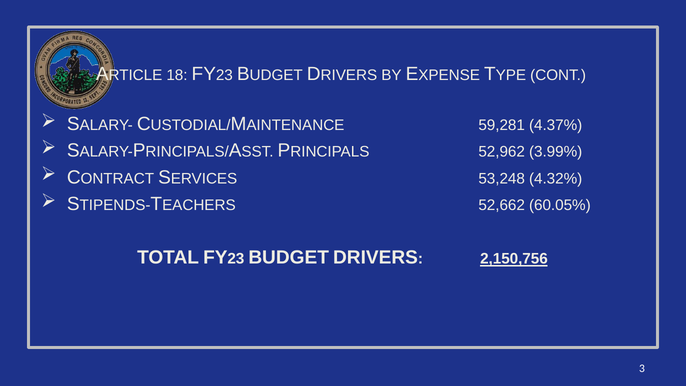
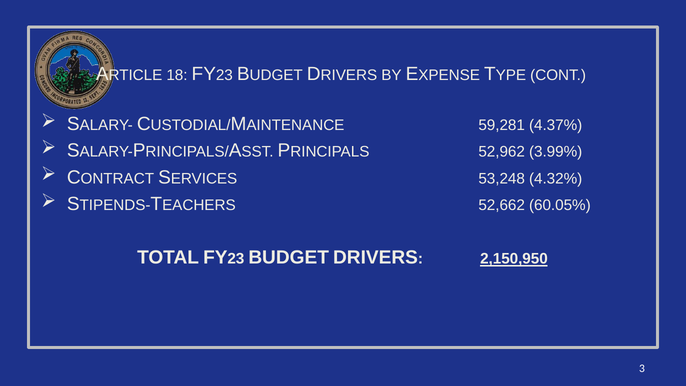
2,150,756: 2,150,756 -> 2,150,950 (514, 259)
